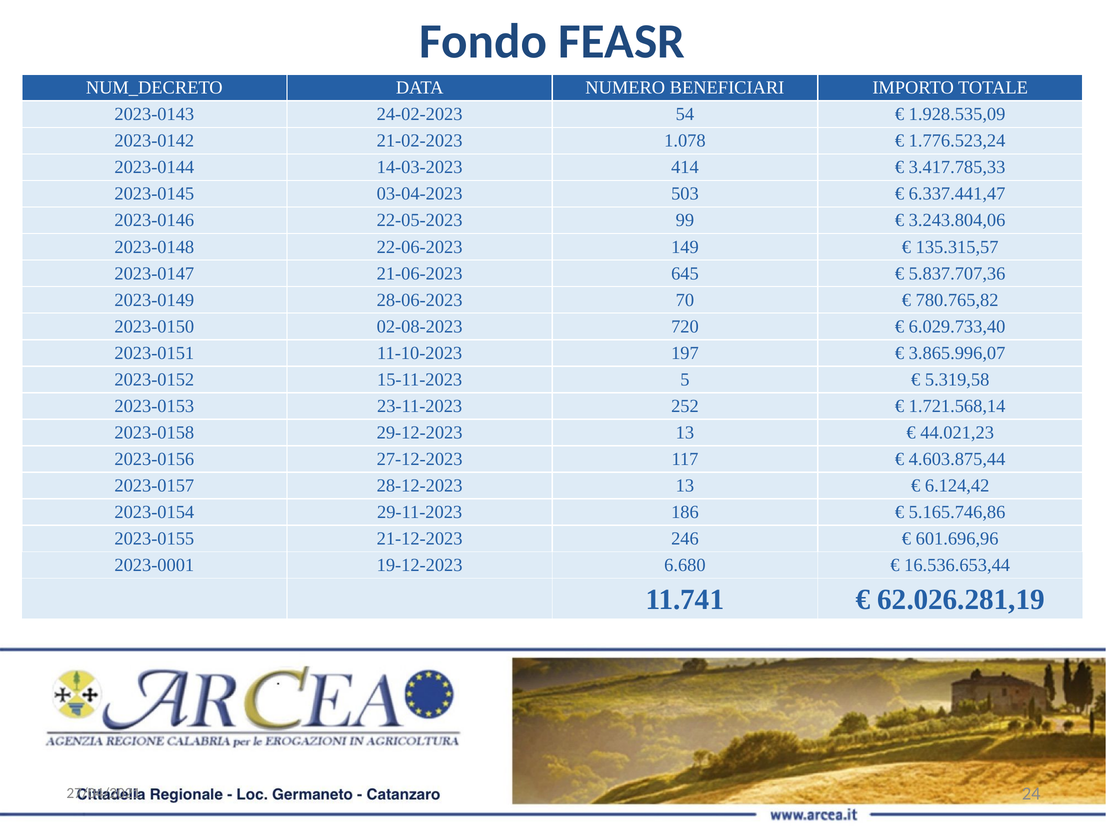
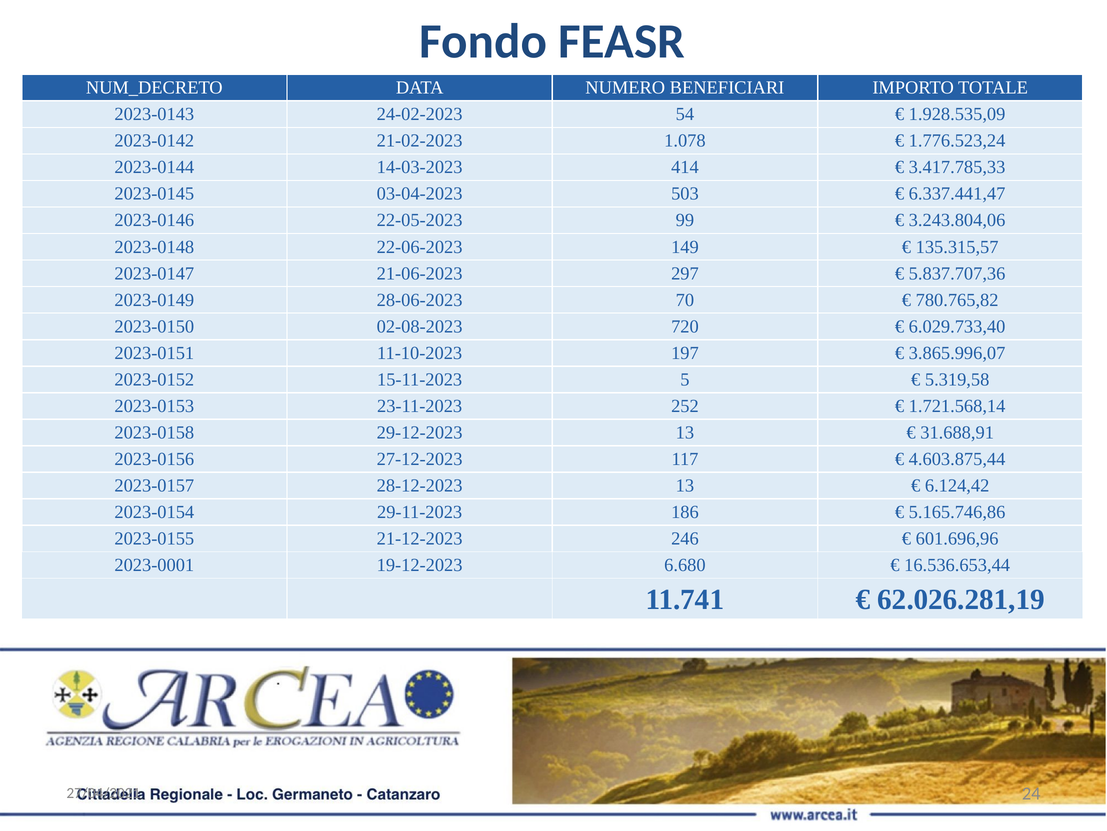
645: 645 -> 297 (685, 273)
44.021,23: 44.021,23 -> 31.688,91 (957, 432)
